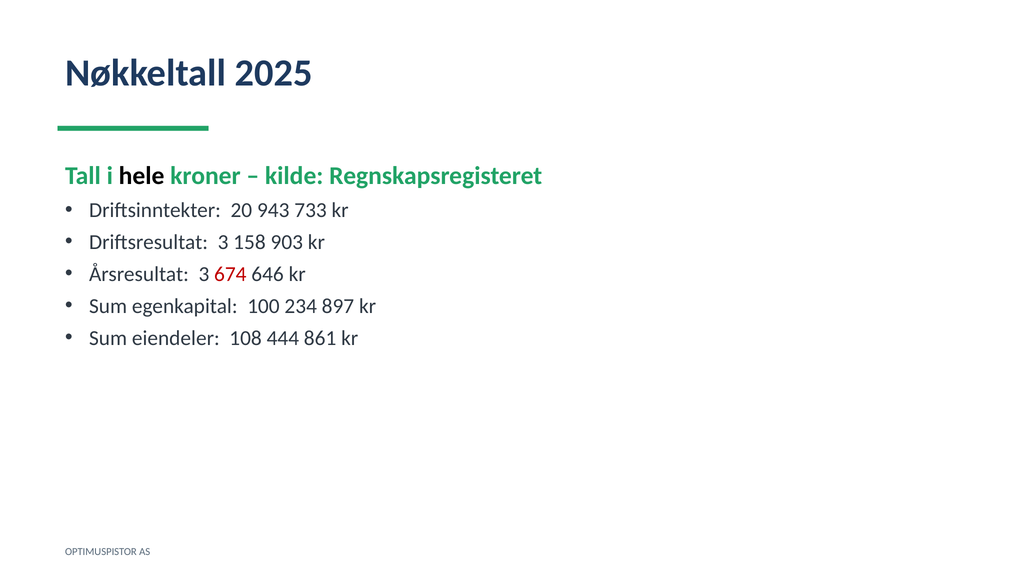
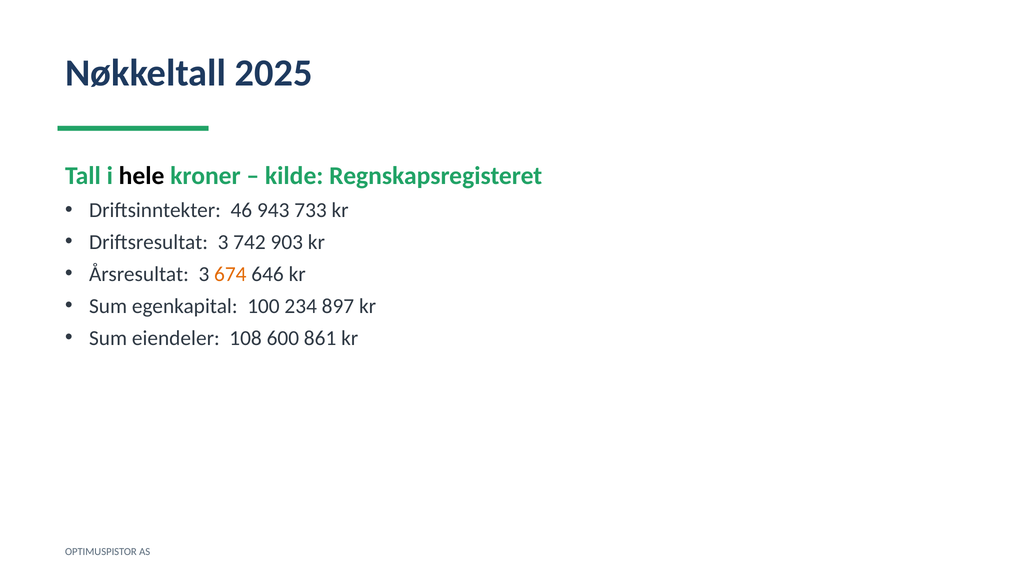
20: 20 -> 46 (241, 210)
158: 158 -> 742 (249, 242)
674 colour: red -> orange (230, 274)
444: 444 -> 600 (283, 338)
